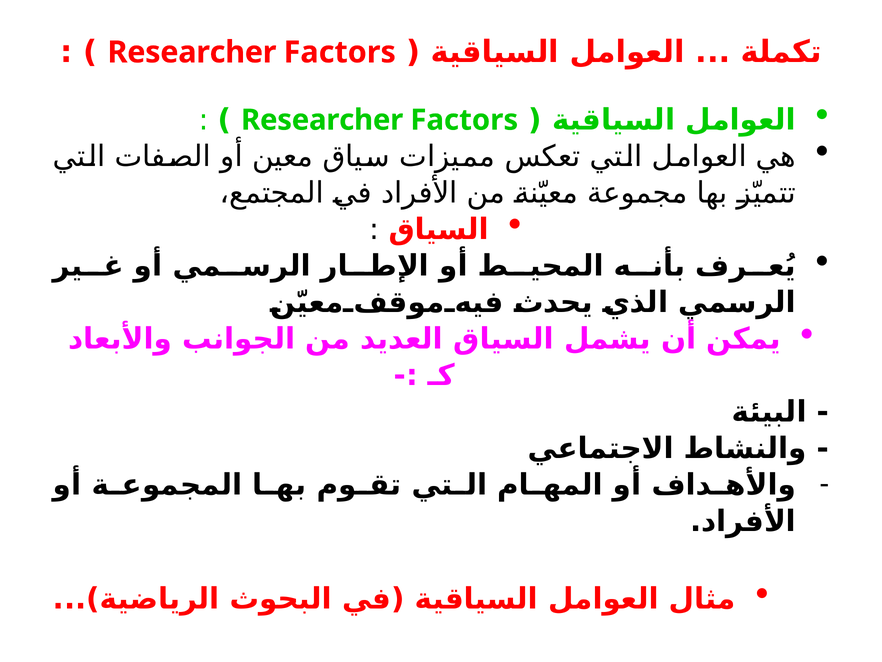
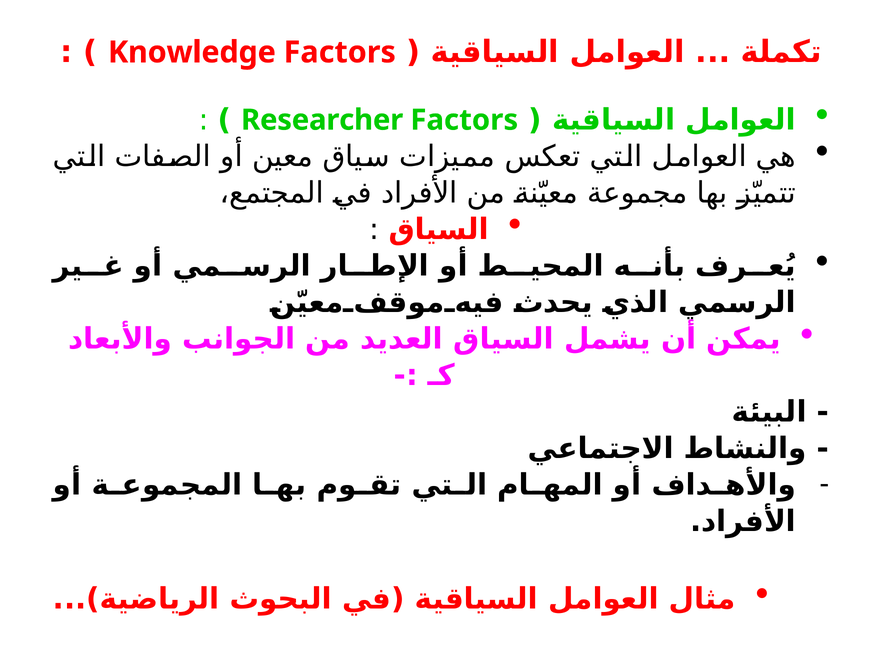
Researcher: Researcher -> Knowledge (192, 52)
